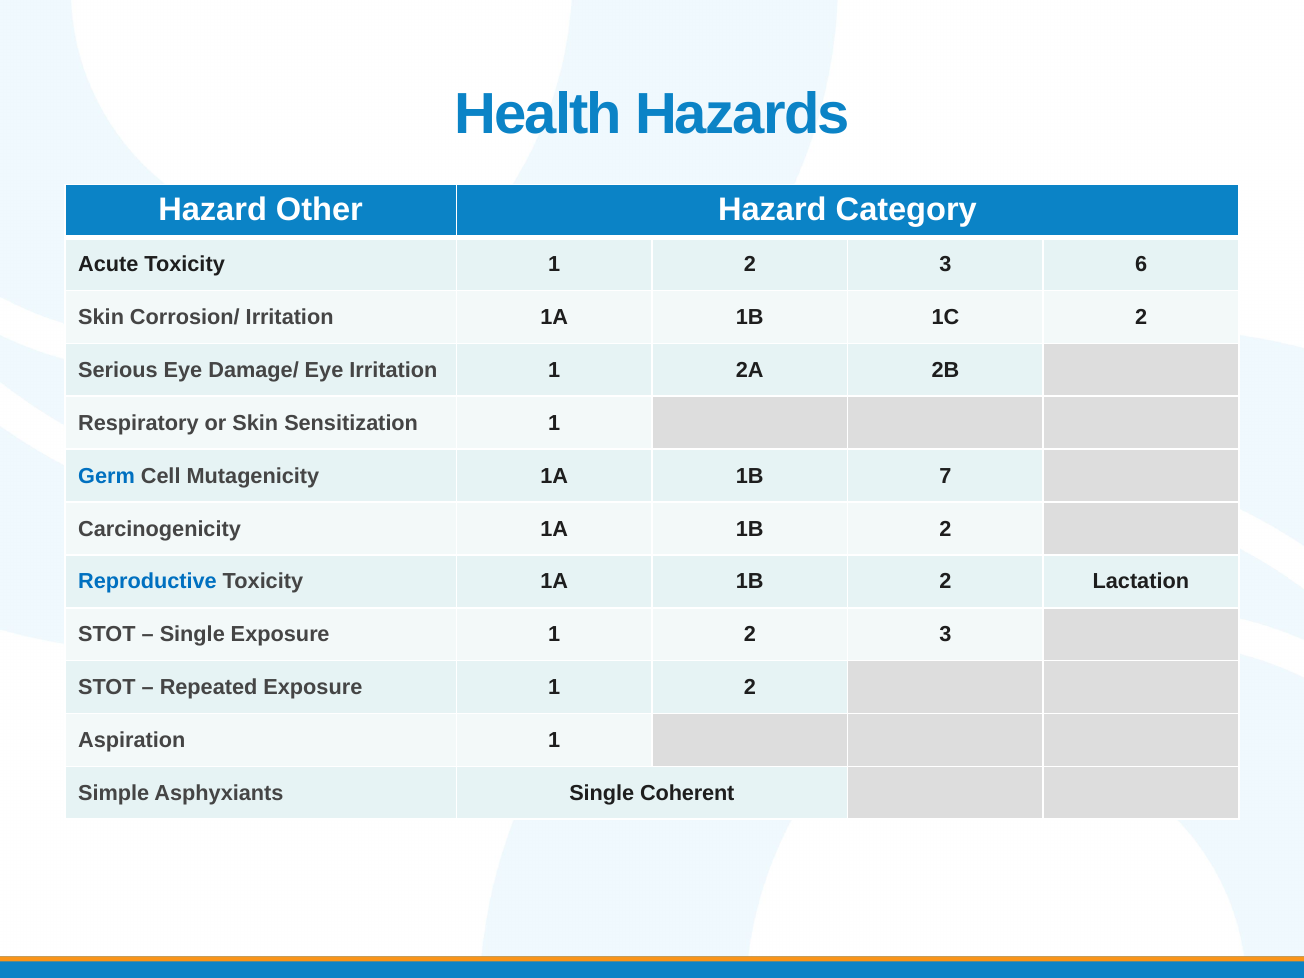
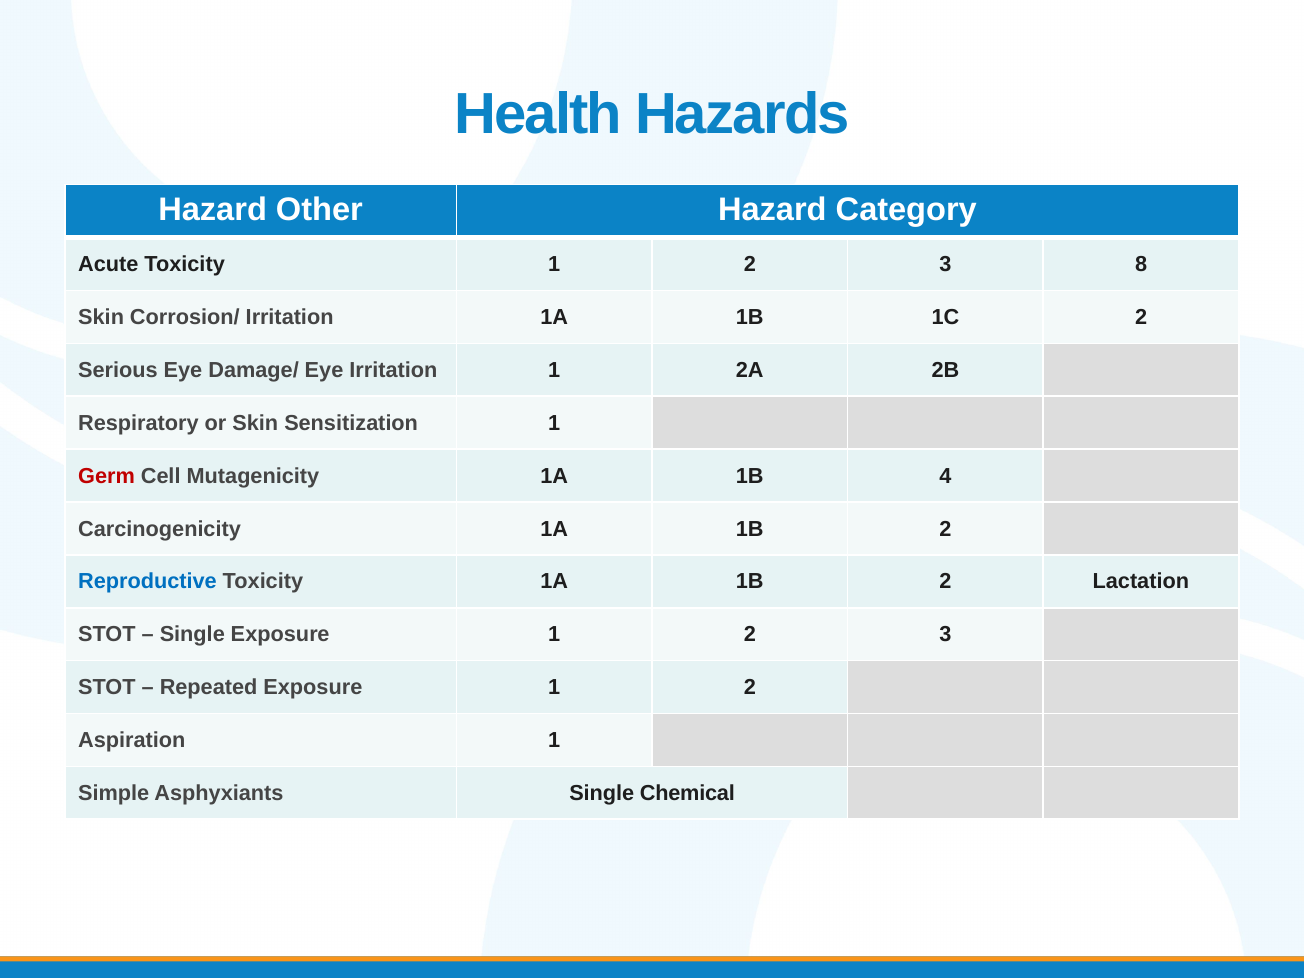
6: 6 -> 8 (1141, 264)
Germ colour: blue -> red (107, 476)
7: 7 -> 4 (945, 476)
Coherent: Coherent -> Chemical (687, 793)
